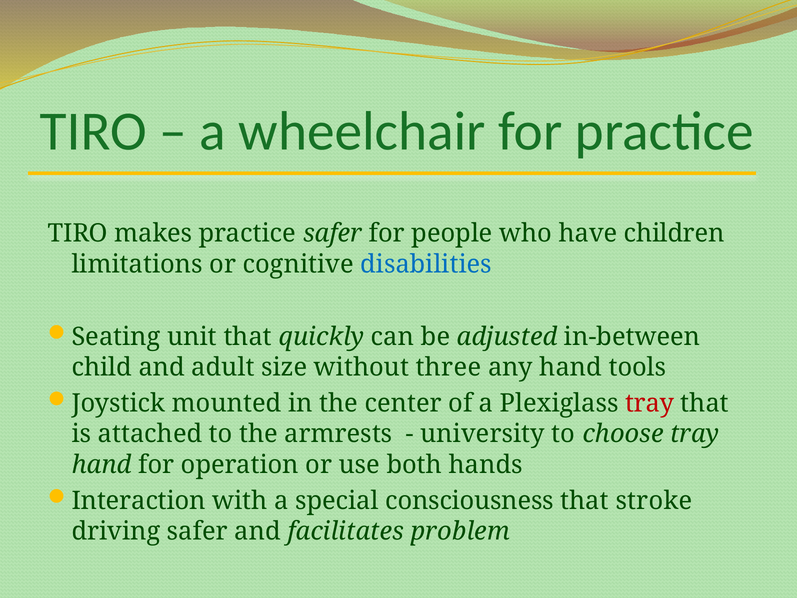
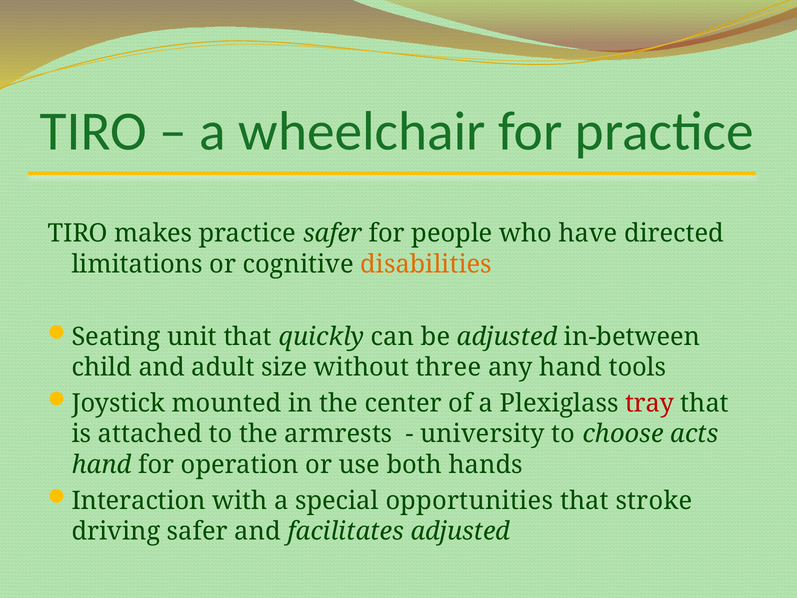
children: children -> directed (674, 233)
disabilities colour: blue -> orange (426, 264)
choose tray: tray -> acts (695, 434)
consciousness: consciousness -> opportunities (469, 501)
facilitates problem: problem -> adjusted (460, 531)
